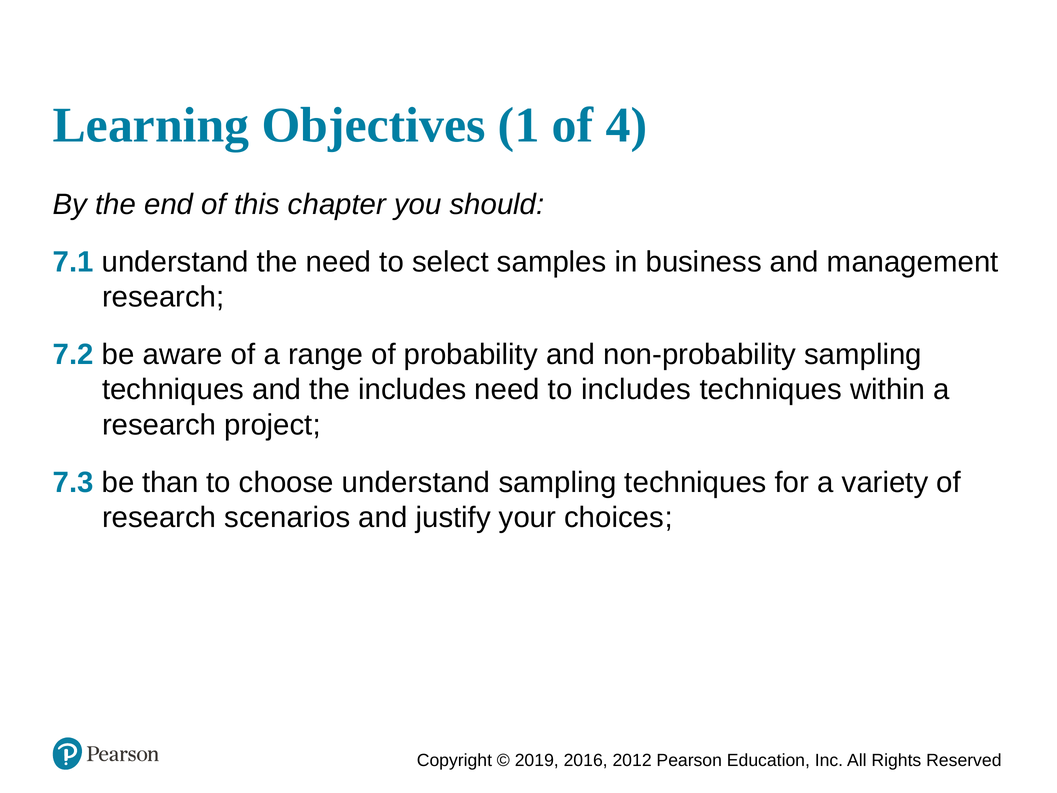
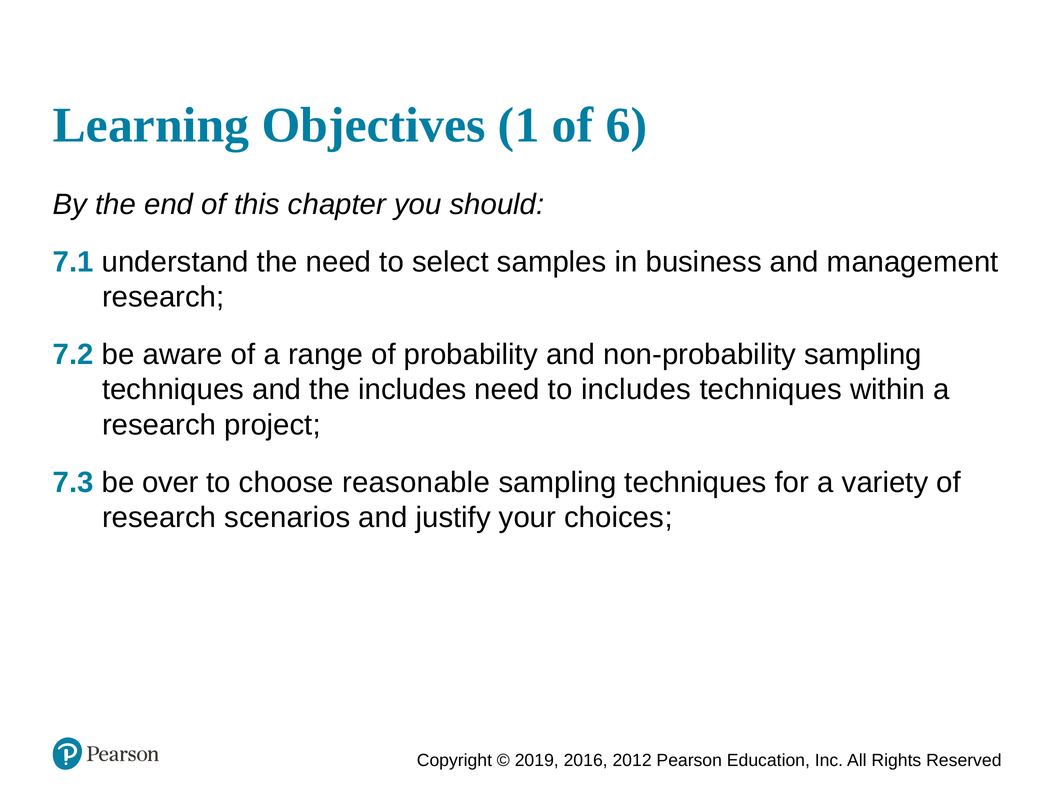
4: 4 -> 6 (627, 125)
than: than -> over (171, 482)
choose understand: understand -> reasonable (416, 482)
